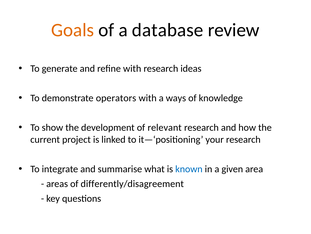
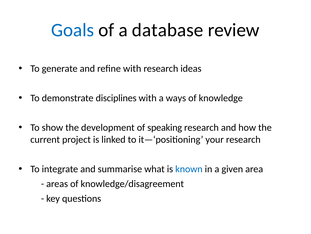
Goals colour: orange -> blue (73, 30)
operators: operators -> disciplines (116, 98)
relevant: relevant -> speaking (165, 127)
differently/disagreement: differently/disagreement -> knowledge/disagreement (132, 183)
